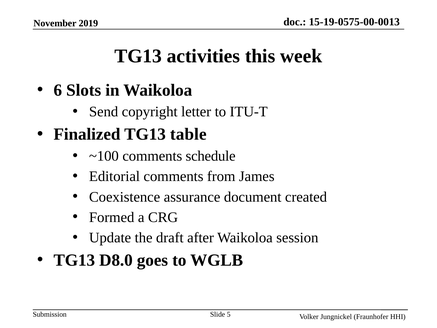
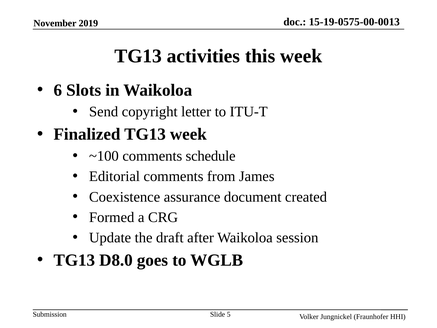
TG13 table: table -> week (188, 134)
